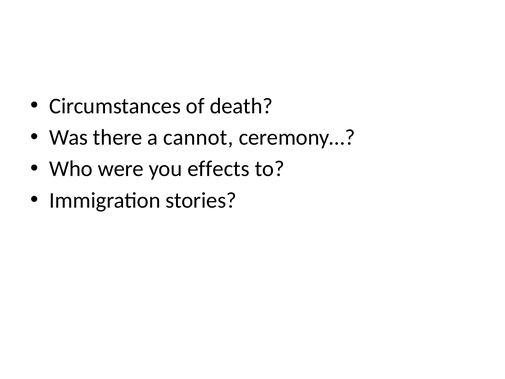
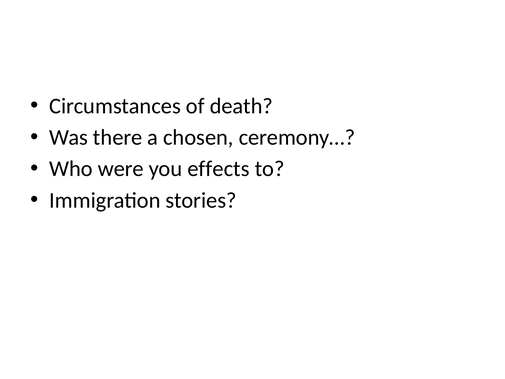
cannot: cannot -> chosen (198, 137)
